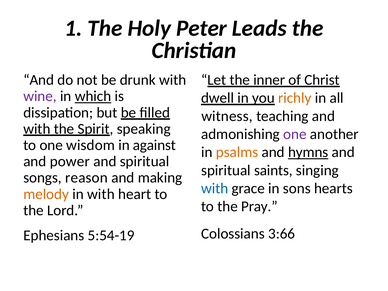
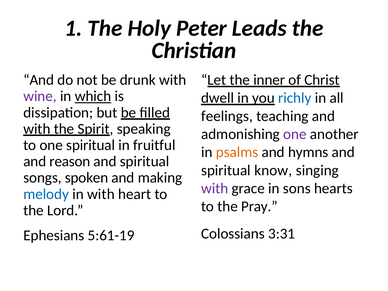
richly colour: orange -> blue (295, 98)
witness: witness -> feelings (227, 116)
one wisdom: wisdom -> spiritual (91, 145)
against: against -> fruitful (154, 145)
hymns underline: present -> none (308, 152)
power: power -> reason (70, 161)
saints: saints -> know (273, 170)
reason: reason -> spoken (87, 178)
with colour: blue -> purple (215, 188)
melody colour: orange -> blue (46, 194)
3:66: 3:66 -> 3:31 (282, 234)
5:54-19: 5:54-19 -> 5:61-19 (111, 235)
